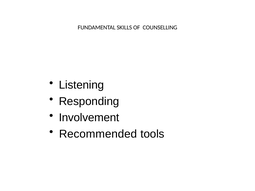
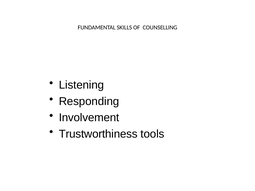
Recommended: Recommended -> Trustworthiness (98, 134)
